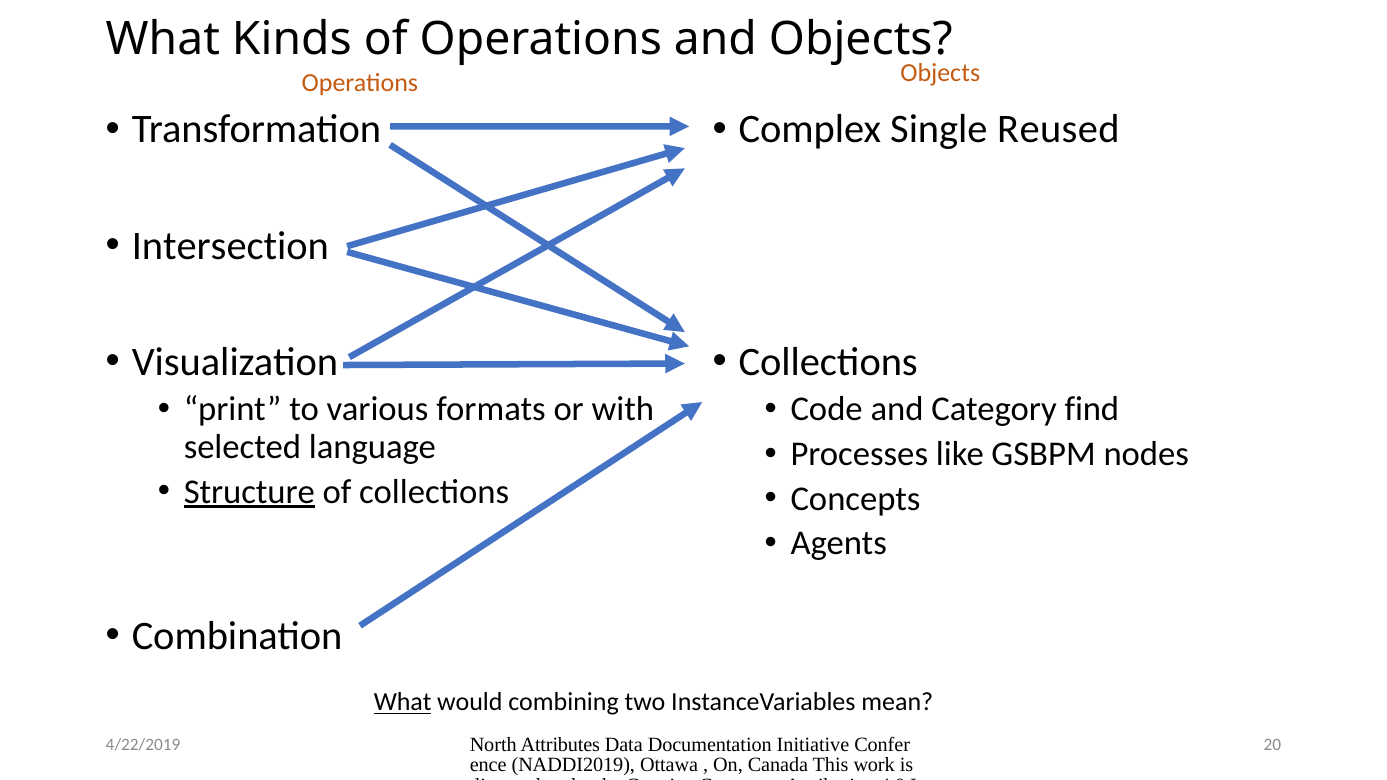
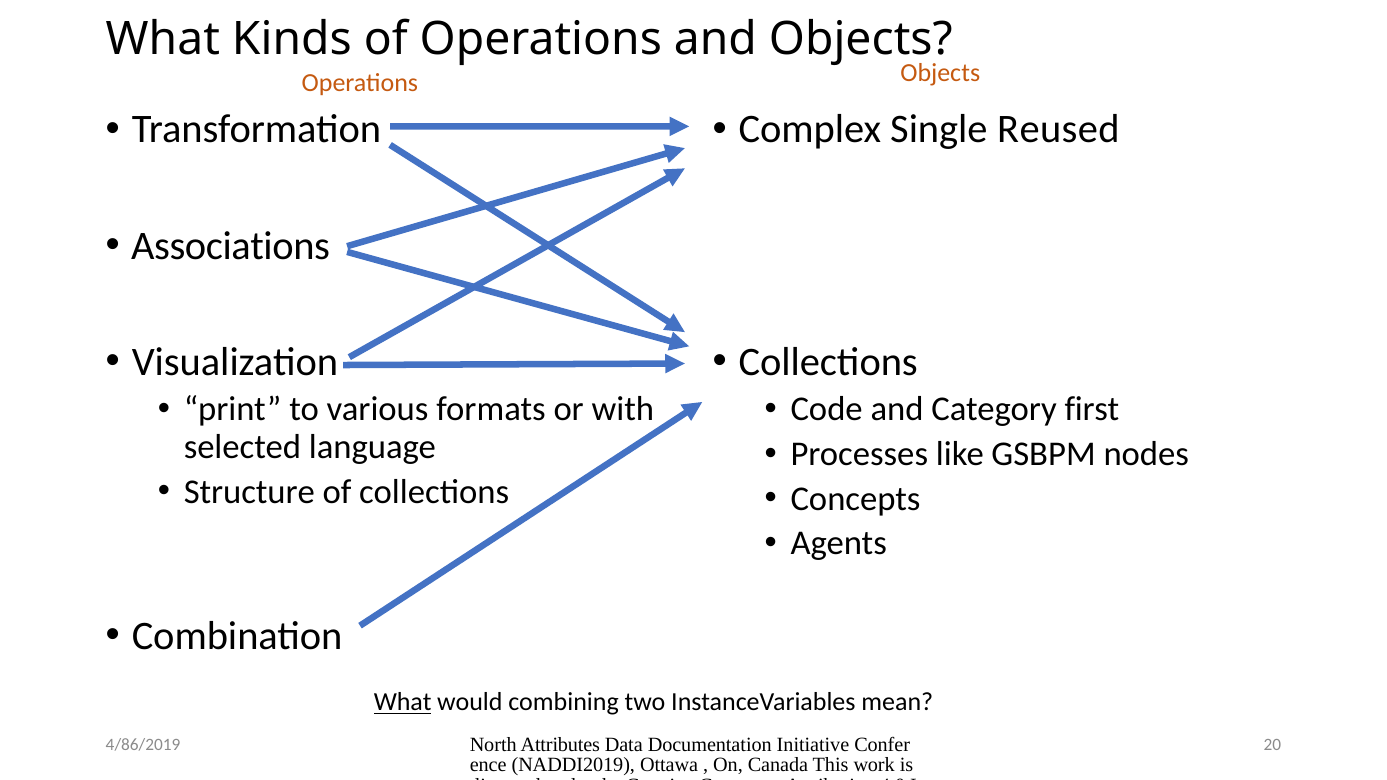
Intersection: Intersection -> Associations (231, 246)
find: find -> first (1092, 410)
Structure underline: present -> none (249, 492)
4/22/2019: 4/22/2019 -> 4/86/2019 (143, 745)
